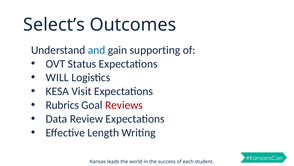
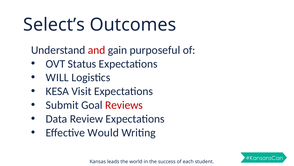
and colour: blue -> red (97, 50)
supporting: supporting -> purposeful (155, 50)
Rubrics: Rubrics -> Submit (62, 105)
Length: Length -> Would (103, 132)
